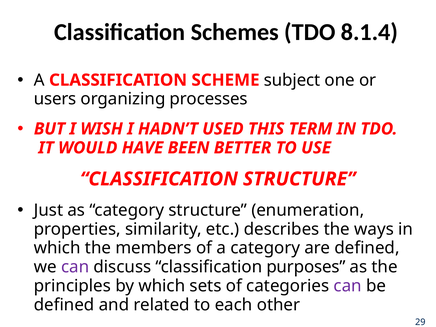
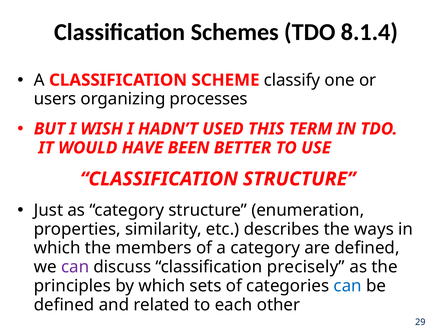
subject: subject -> classify (292, 80)
purposes: purposes -> precisely (306, 267)
can colour: purple -> blue (348, 286)
